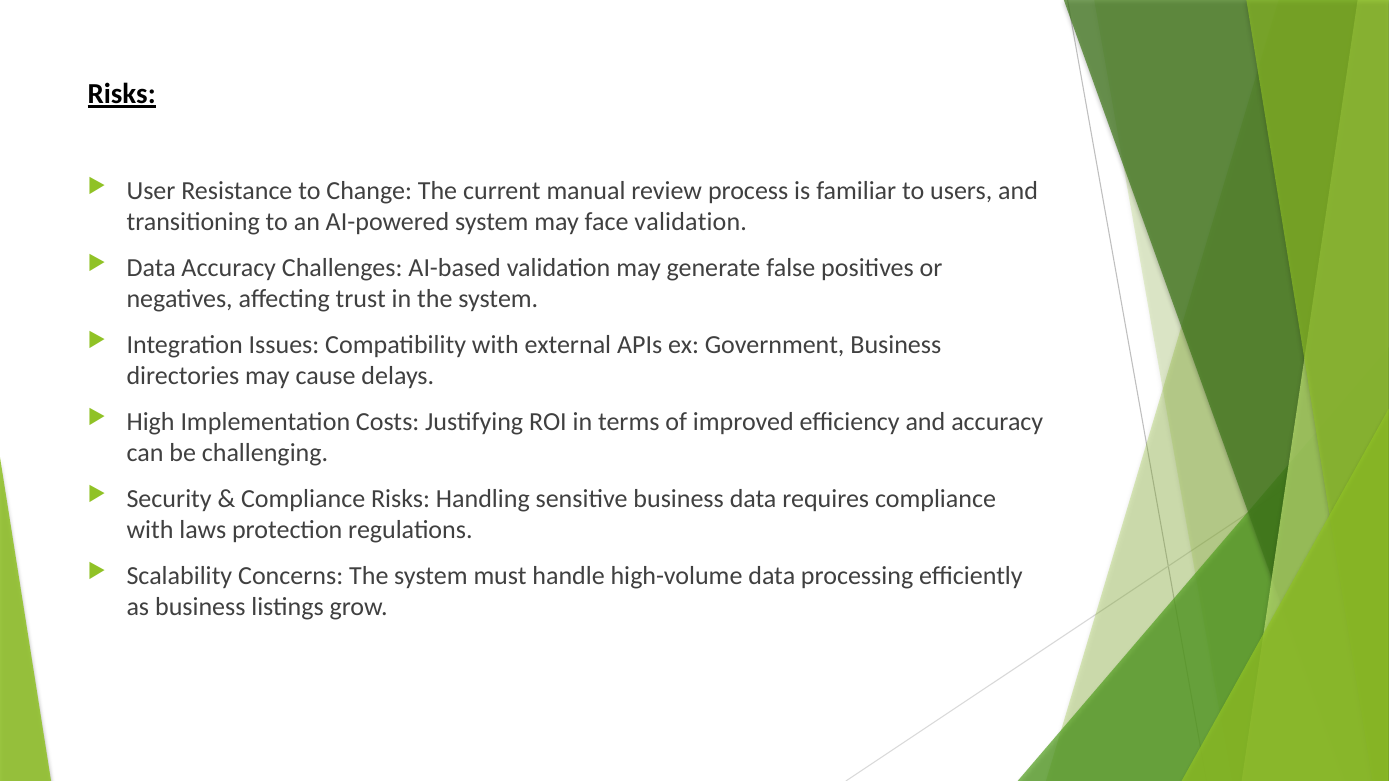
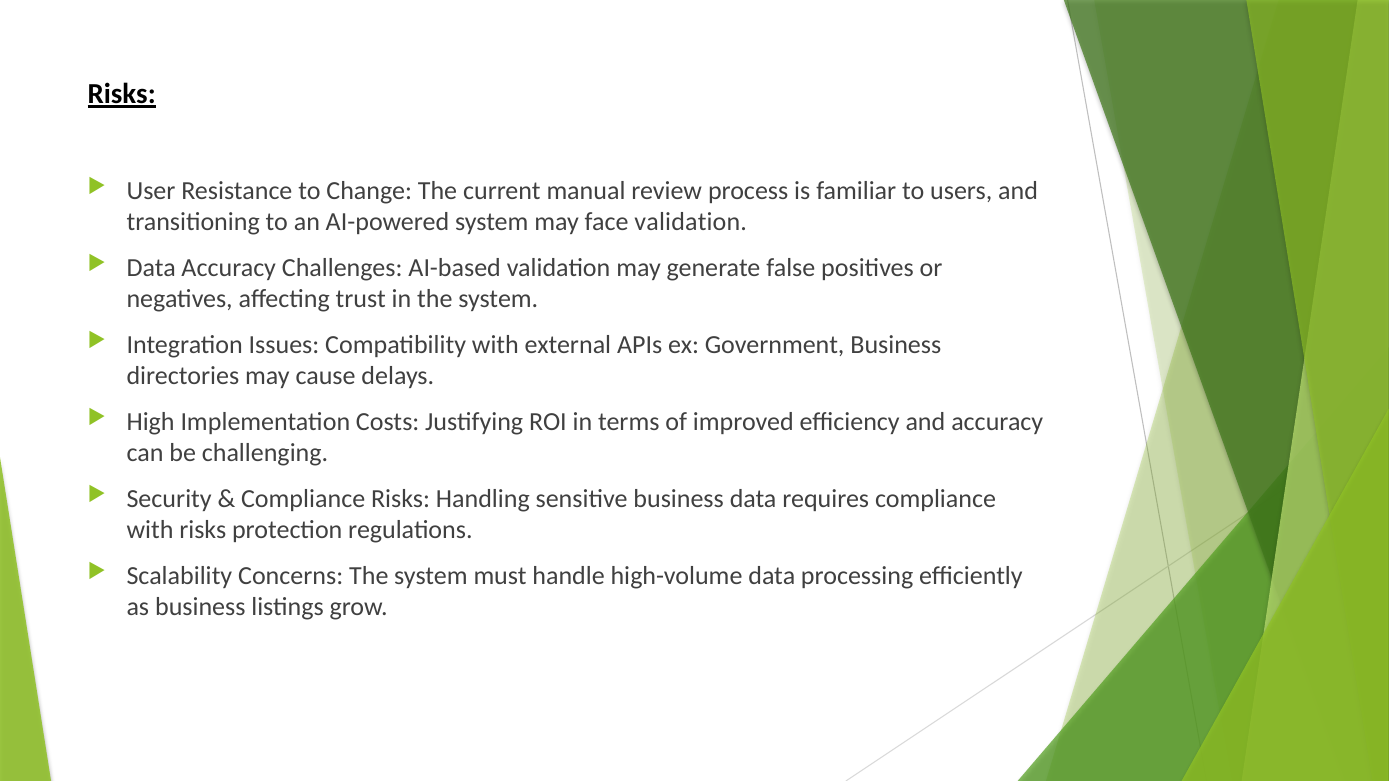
with laws: laws -> risks (203, 530)
